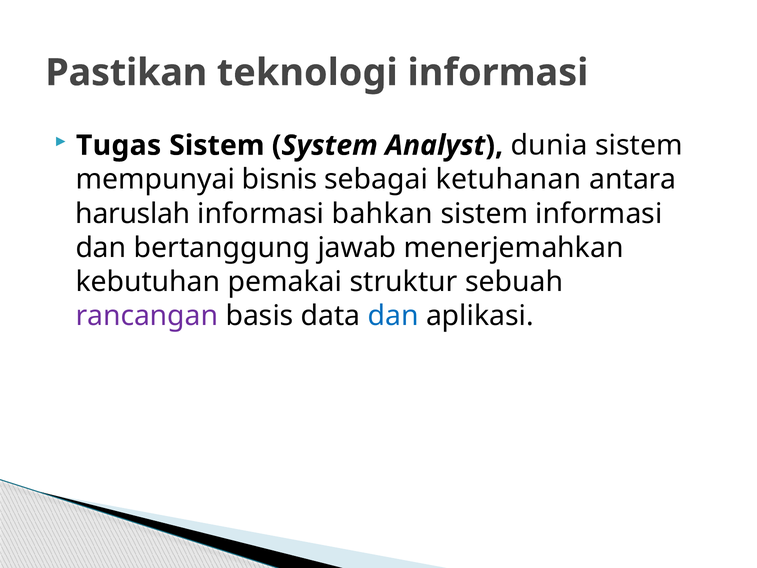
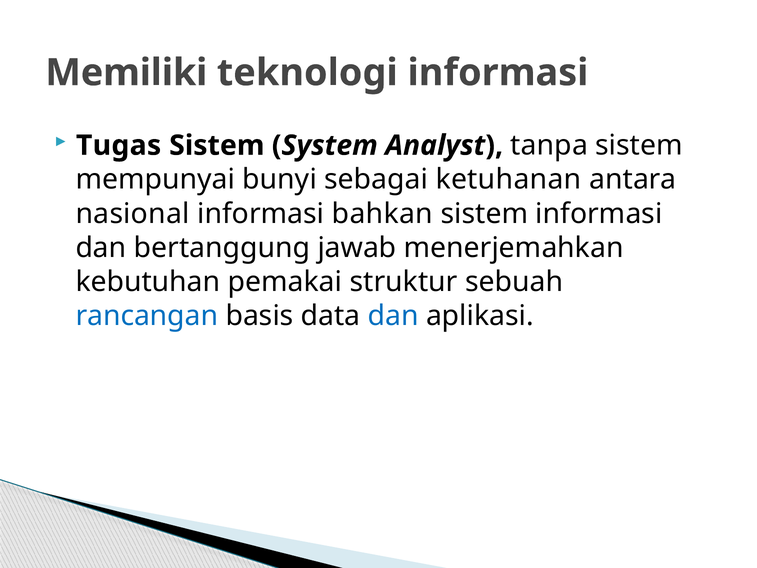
Pastikan: Pastikan -> Memiliki (126, 73)
dunia: dunia -> tanpa (549, 145)
bisnis: bisnis -> bunyi (280, 179)
haruslah: haruslah -> nasional (133, 214)
rancangan colour: purple -> blue (147, 316)
